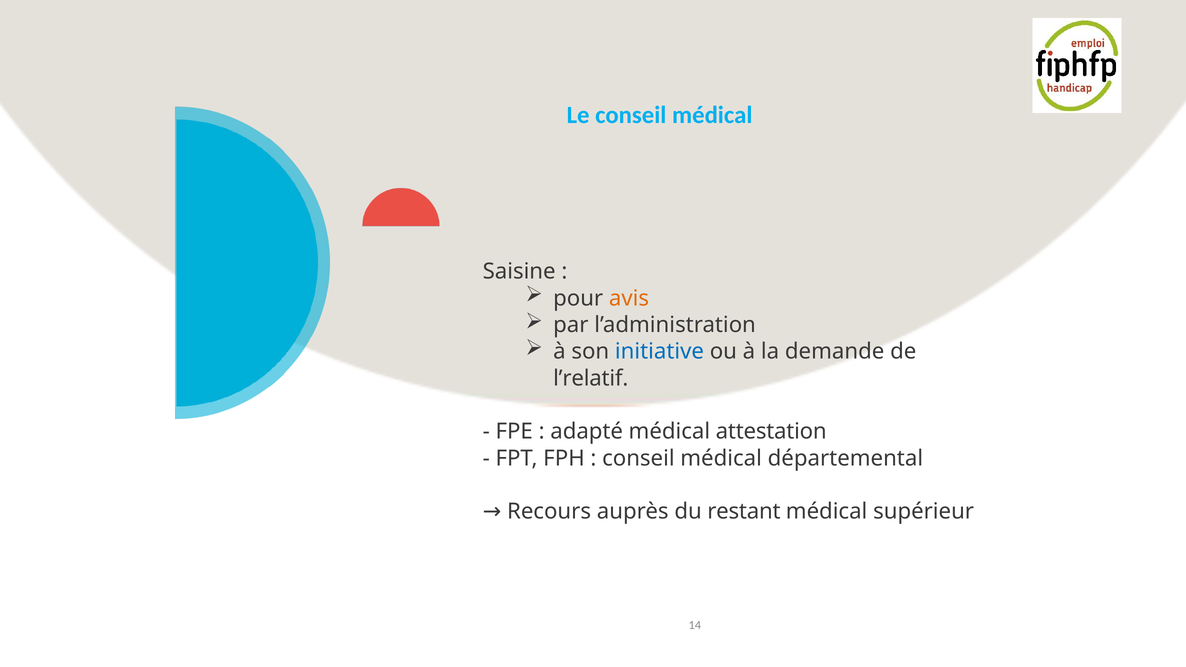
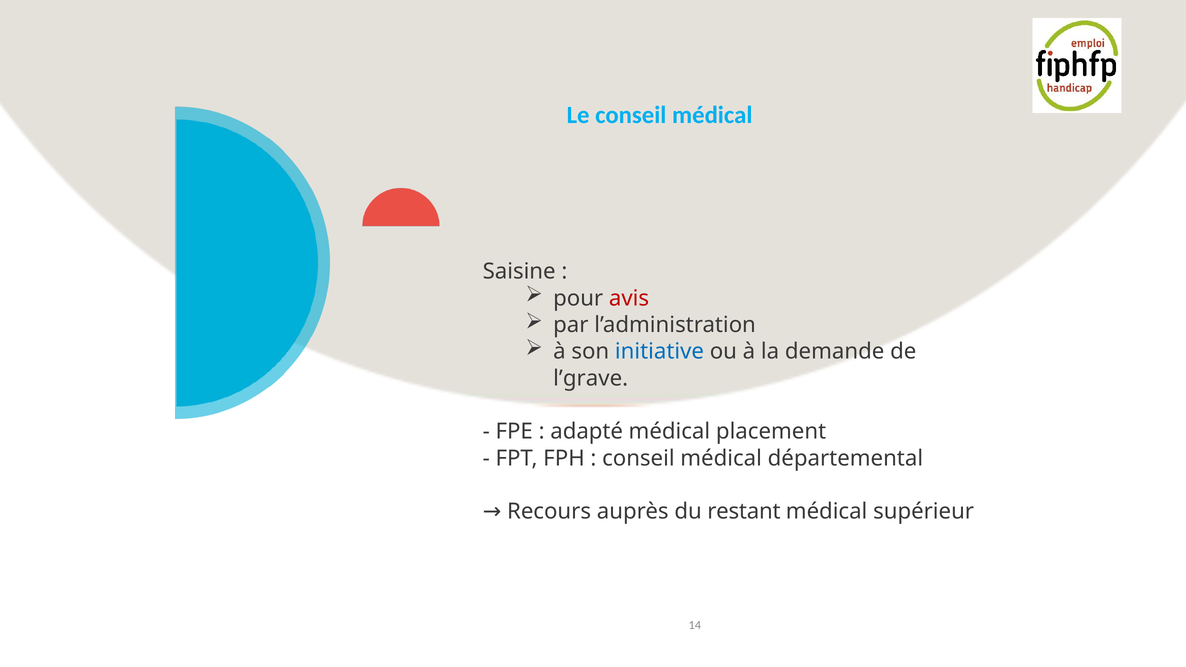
avis colour: orange -> red (629, 298)
l’relatif: l’relatif -> l’grave (591, 378)
attestation: attestation -> placement (771, 432)
